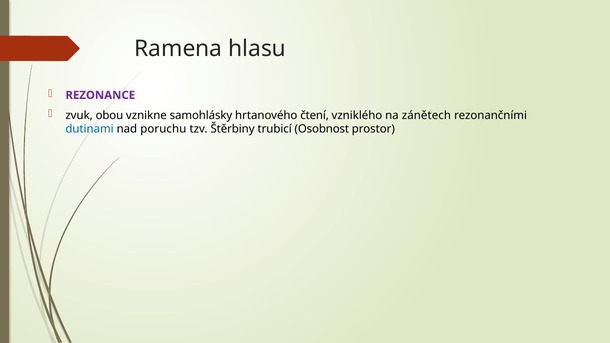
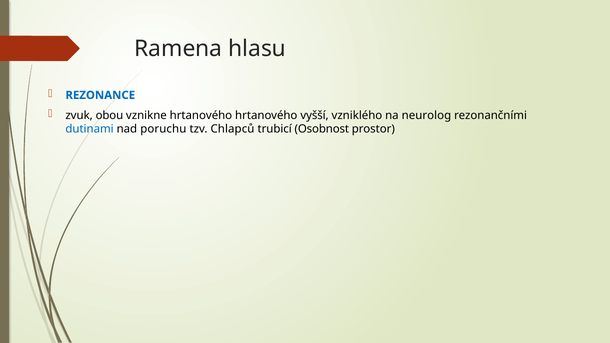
REZONANCE colour: purple -> blue (100, 95)
vznikne samohlásky: samohlásky -> hrtanového (201, 115)
čtení: čtení -> vyšší (315, 115)
zánětech: zánětech -> neurolog (426, 115)
Štěrbiny: Štěrbiny -> Chlapců (232, 129)
